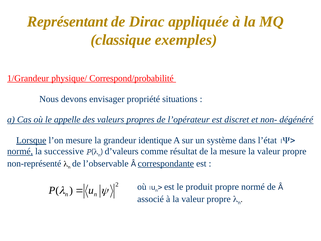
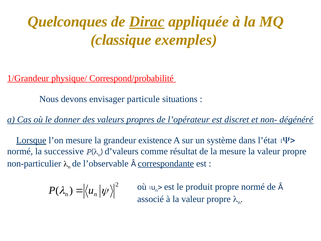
Représentant: Représentant -> Quelconques (68, 22)
Dirac underline: none -> present (147, 22)
propriété: propriété -> particule (143, 99)
appelle: appelle -> donner (67, 120)
identique: identique -> existence (155, 140)
normé underline: present -> none (20, 151)
non-représenté: non-représenté -> non-particulier (34, 163)
